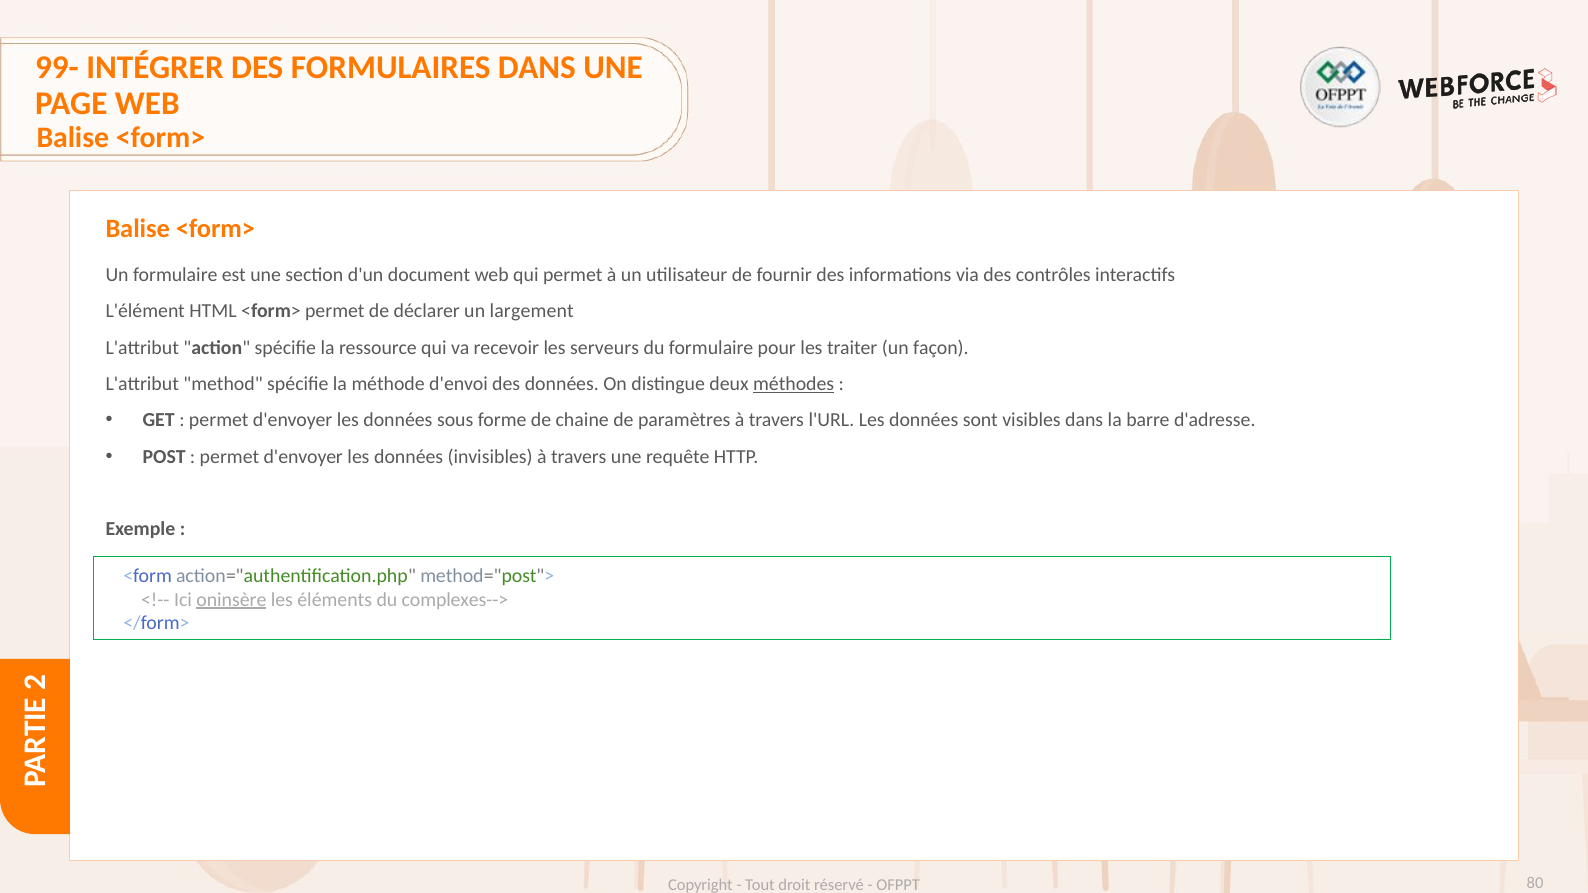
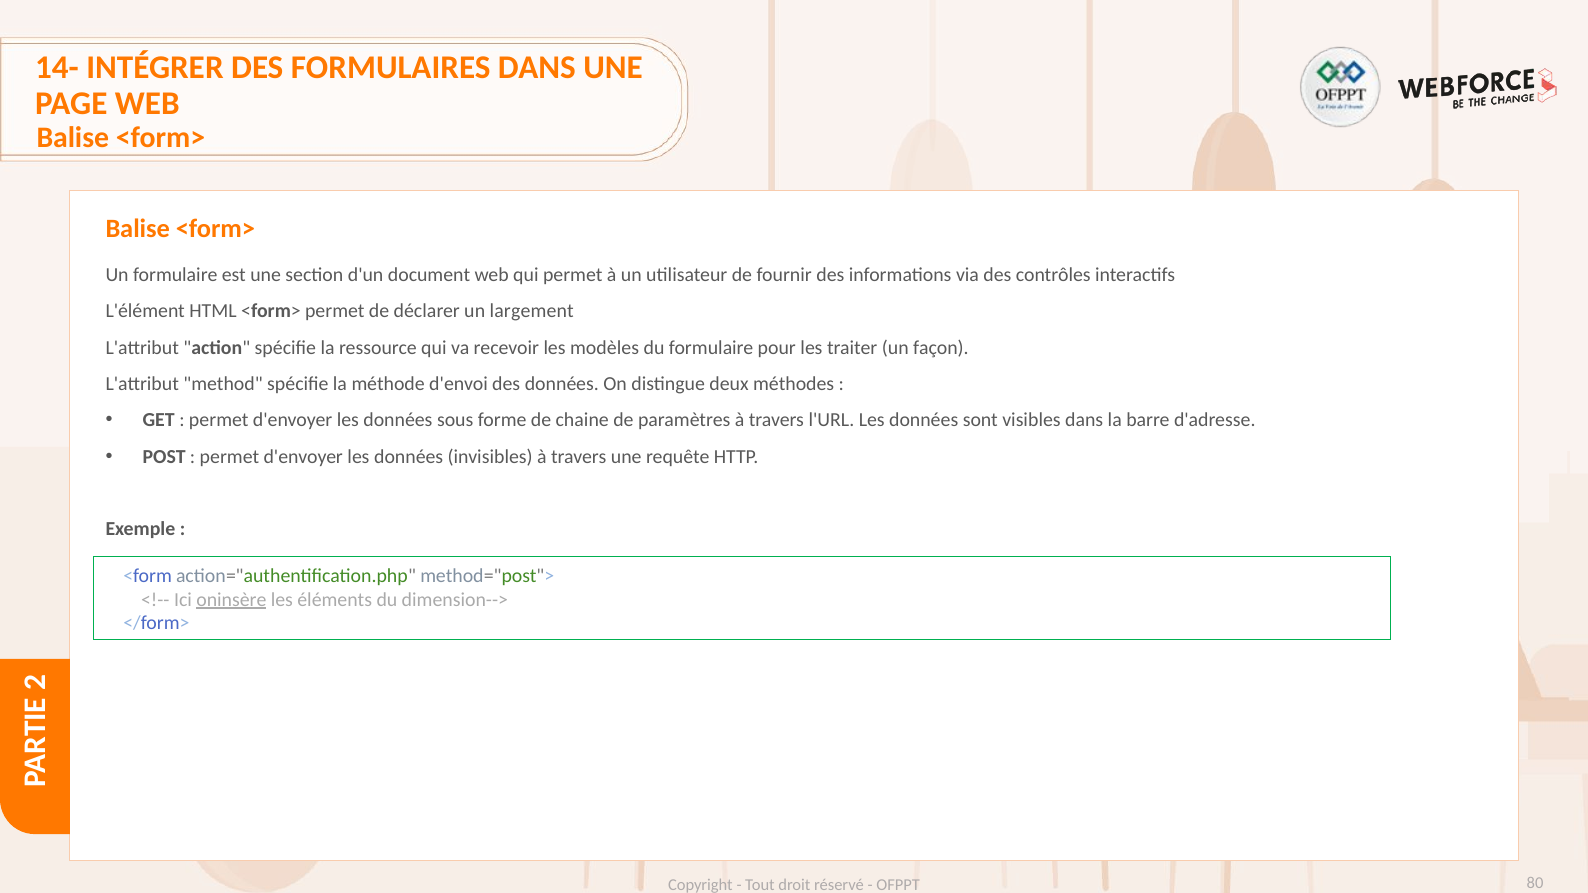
99-: 99- -> 14- (57, 68)
serveurs: serveurs -> modèles (605, 348)
méthodes underline: present -> none (794, 384)
complexes-->: complexes--> -> dimension--> (455, 600)
